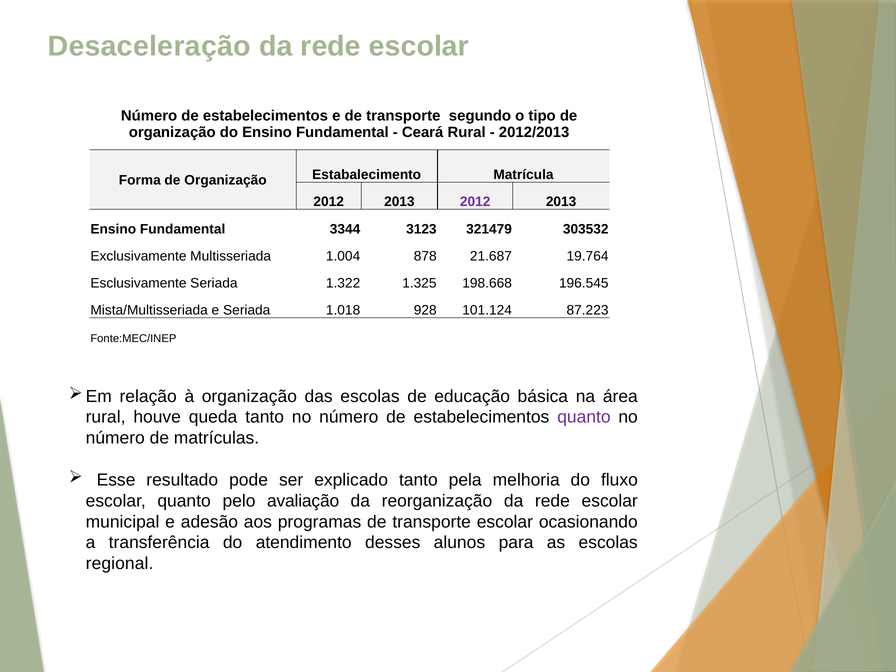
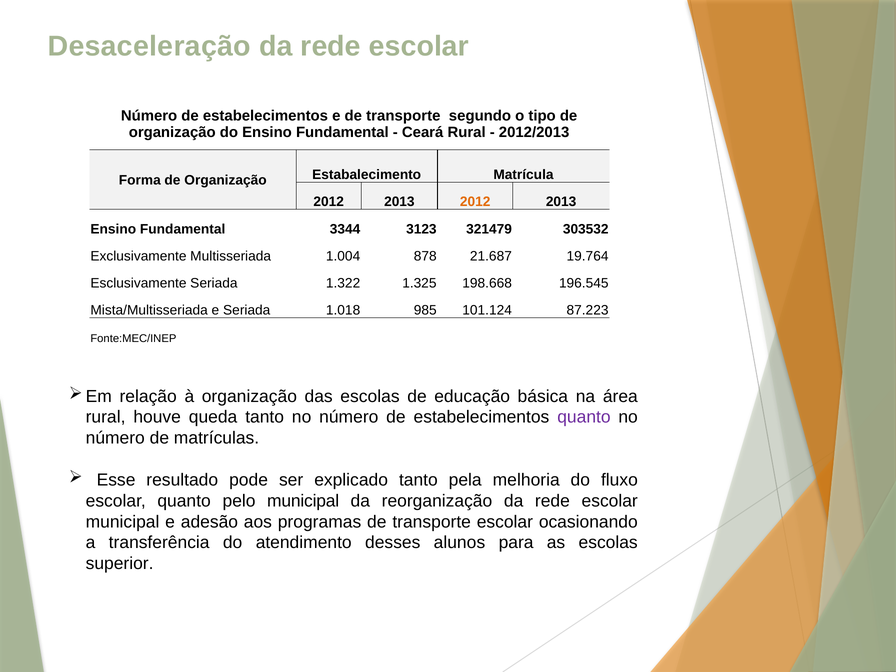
2012 colour: purple -> orange (475, 202)
928: 928 -> 985 (425, 310)
pelo avaliação: avaliação -> municipal (303, 501)
regional: regional -> superior (120, 564)
